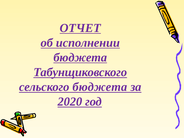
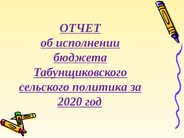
сельского бюджета: бюджета -> политика (100, 87)
